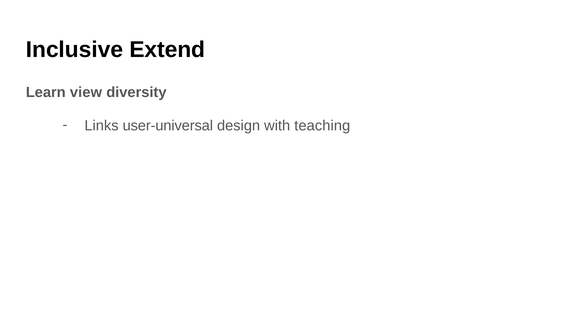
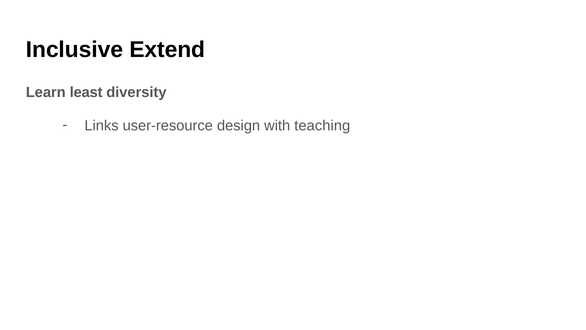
view: view -> least (86, 92)
user-universal: user-universal -> user-resource (168, 125)
